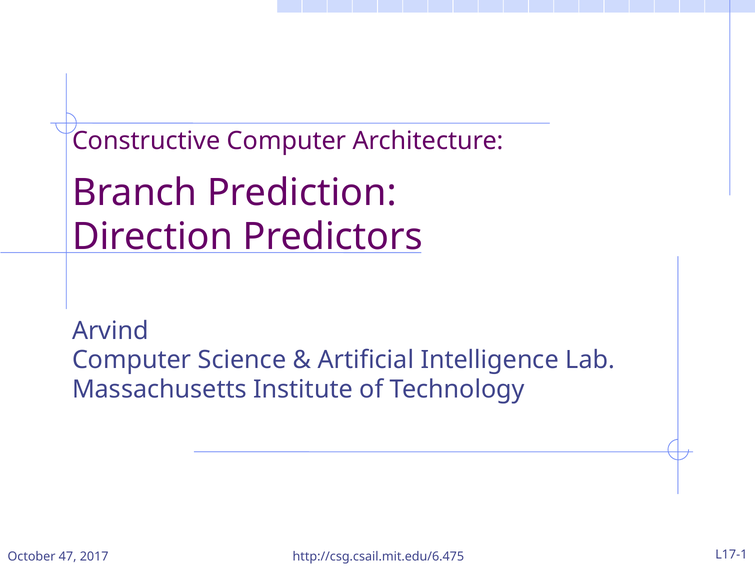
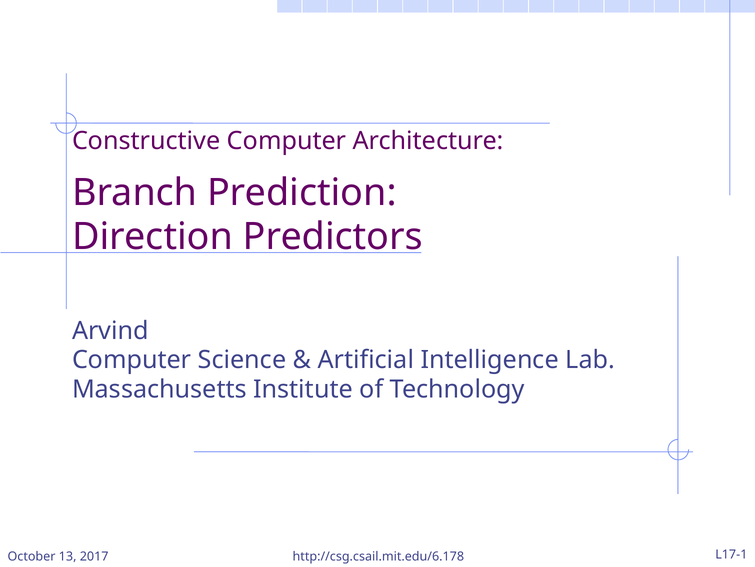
47: 47 -> 13 (68, 556)
http://csg.csail.mit.edu/6.475: http://csg.csail.mit.edu/6.475 -> http://csg.csail.mit.edu/6.178 (378, 556)
